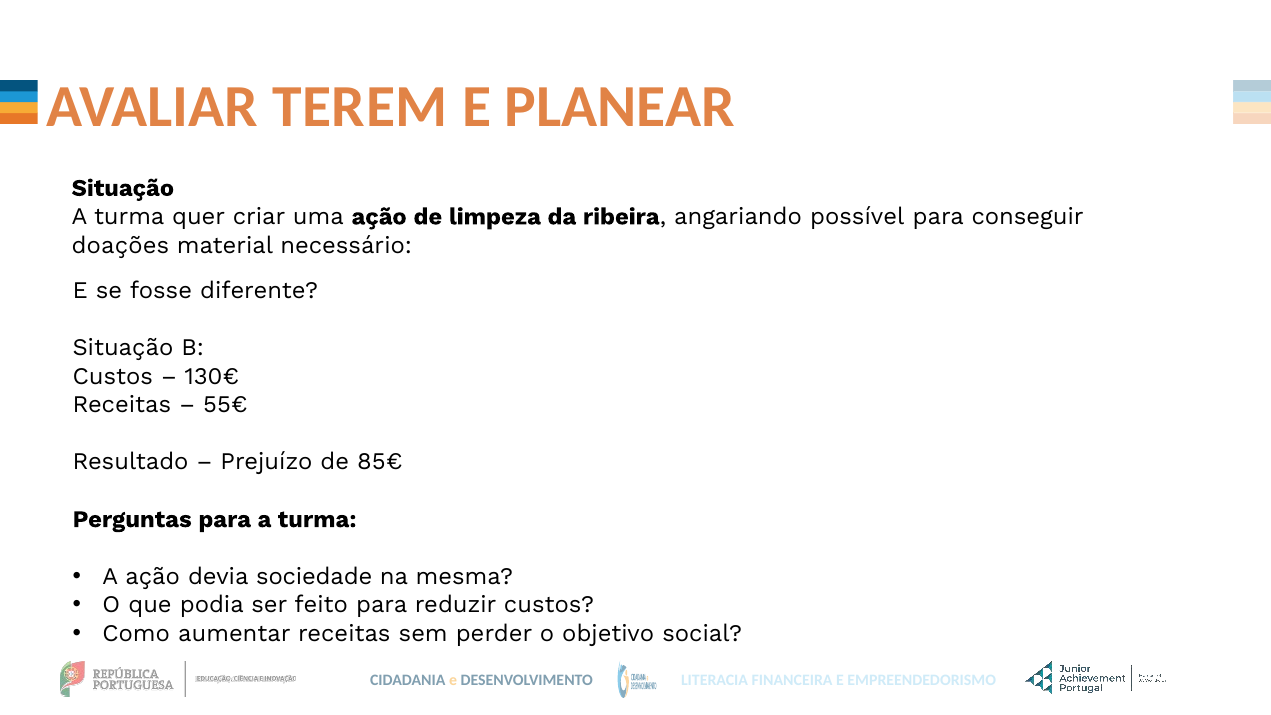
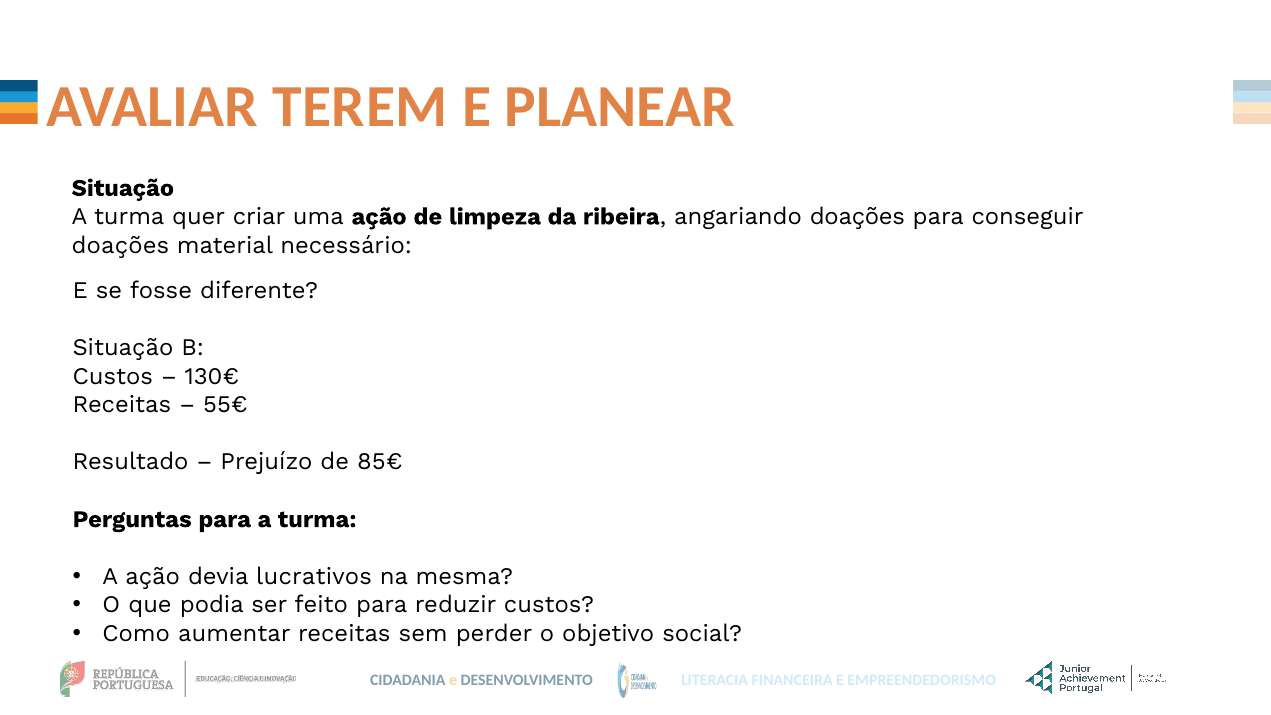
angariando possível: possível -> doações (857, 217)
sociedade: sociedade -> lucrativos (314, 576)
